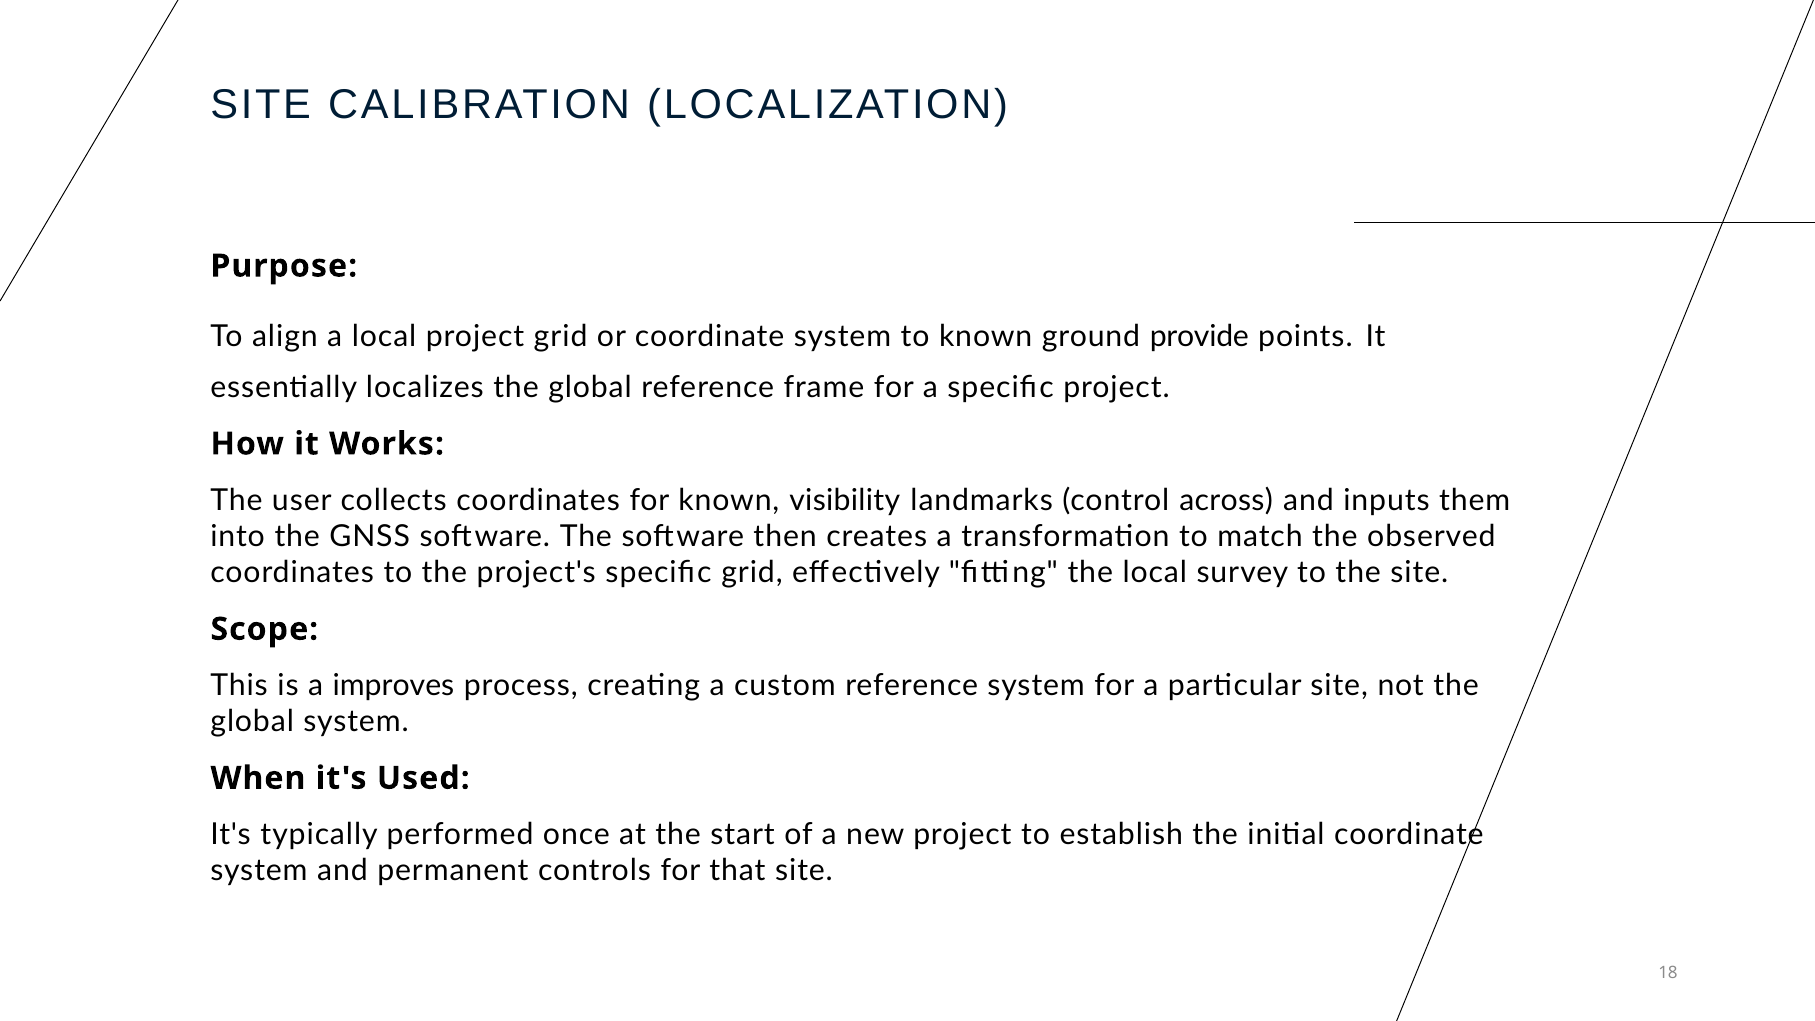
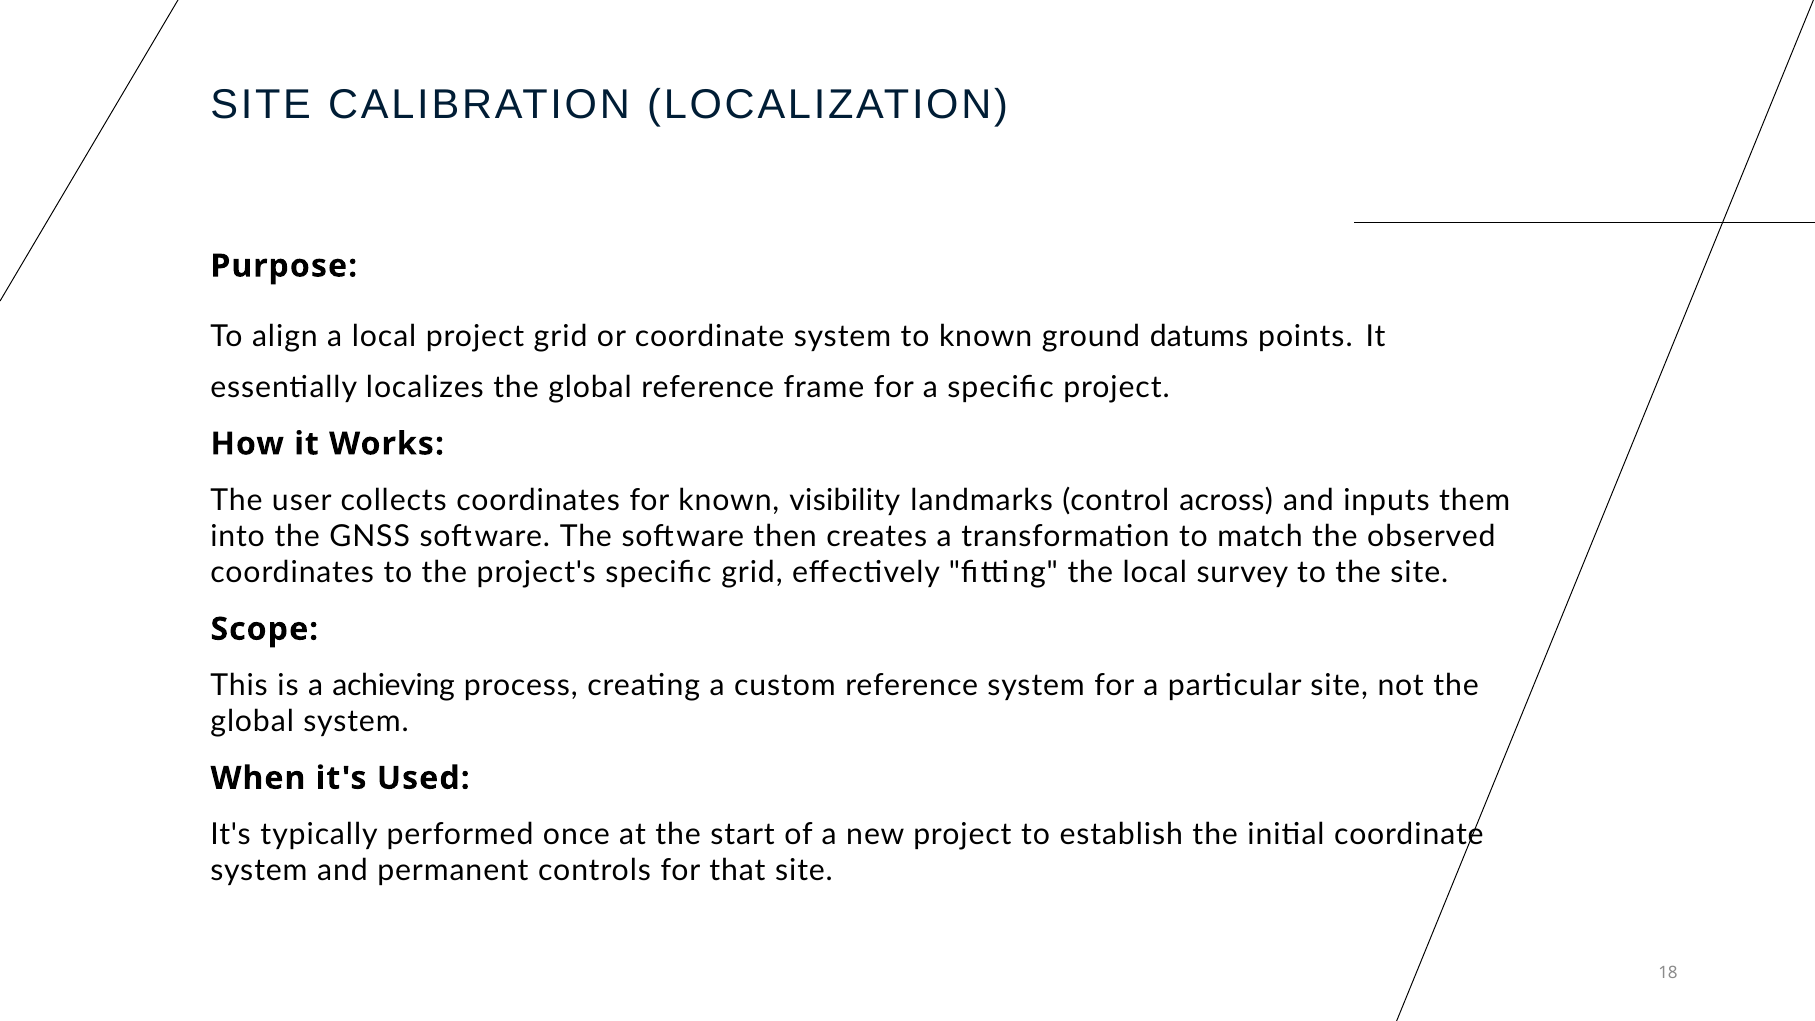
provide: provide -> datums (1199, 337)
improves: improves -> achieving (394, 685)
